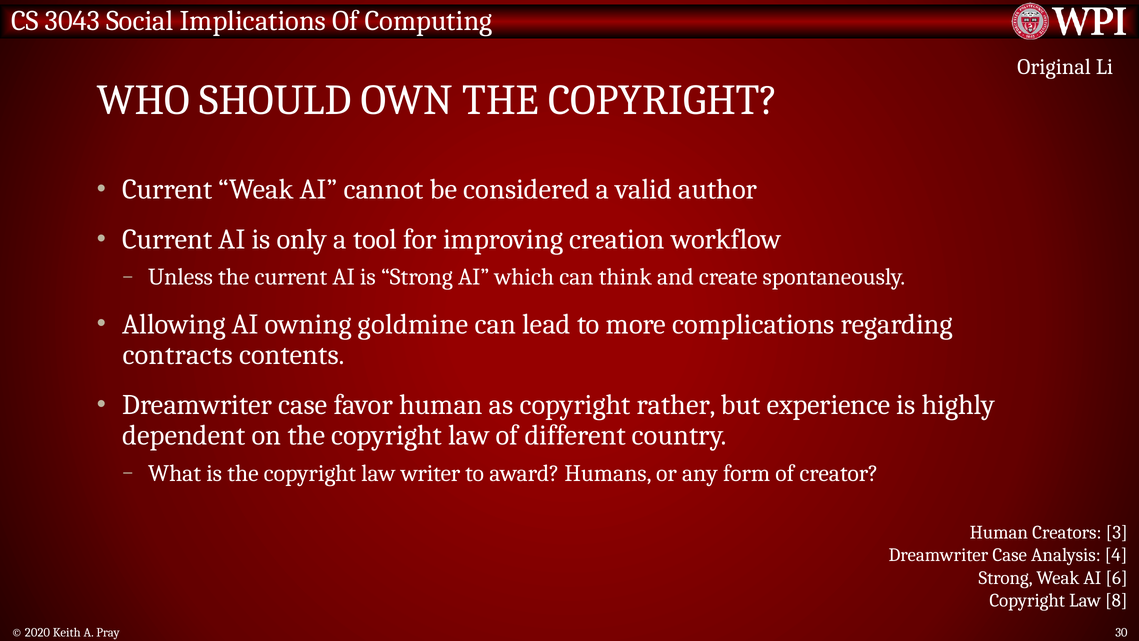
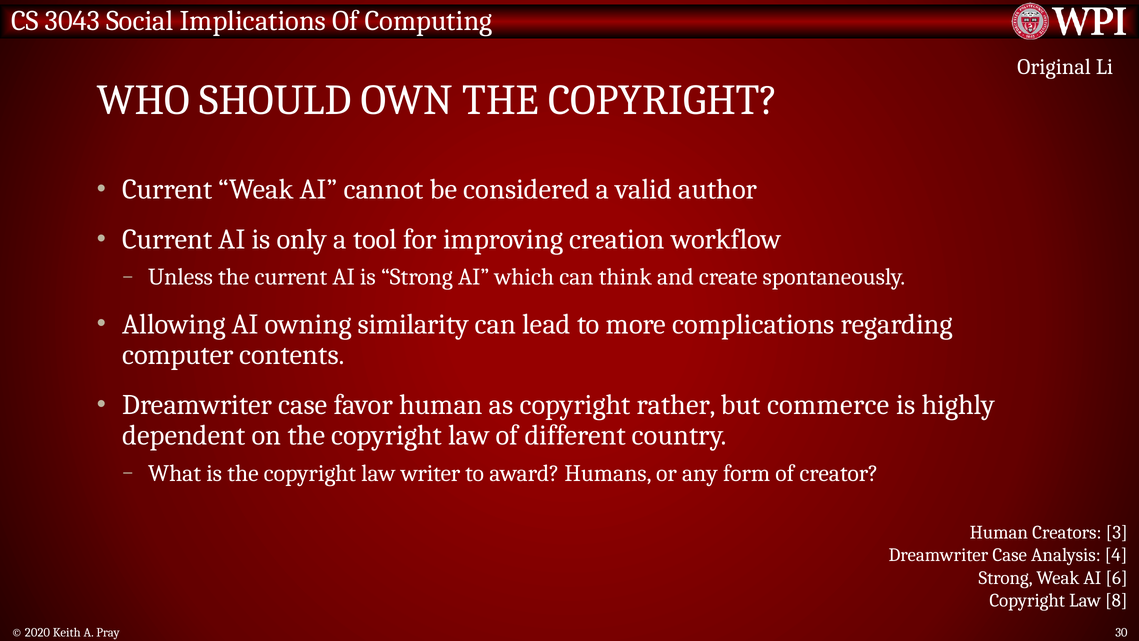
goldmine: goldmine -> similarity (413, 324)
contracts: contracts -> computer (178, 355)
experience: experience -> commerce (828, 405)
